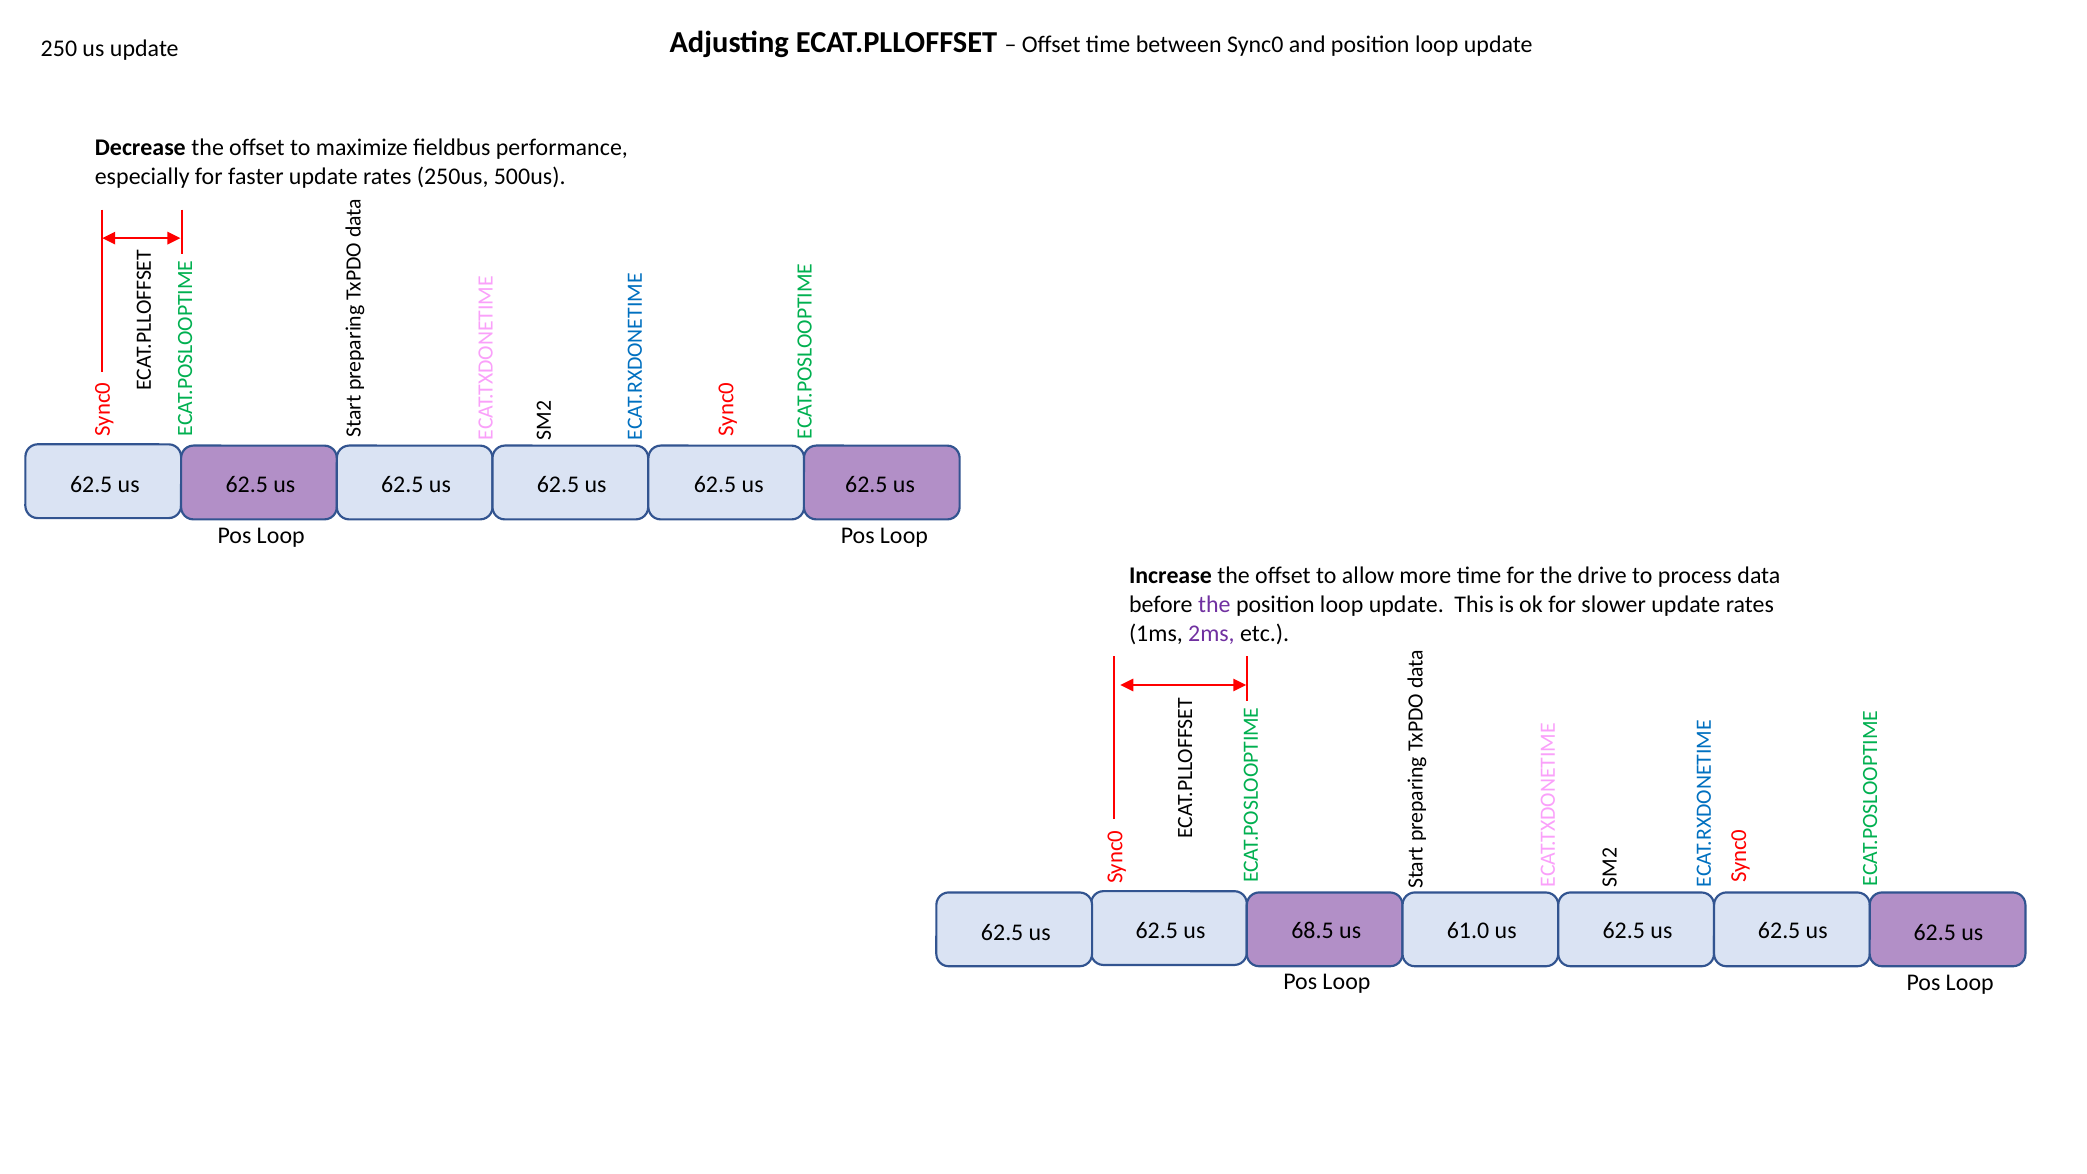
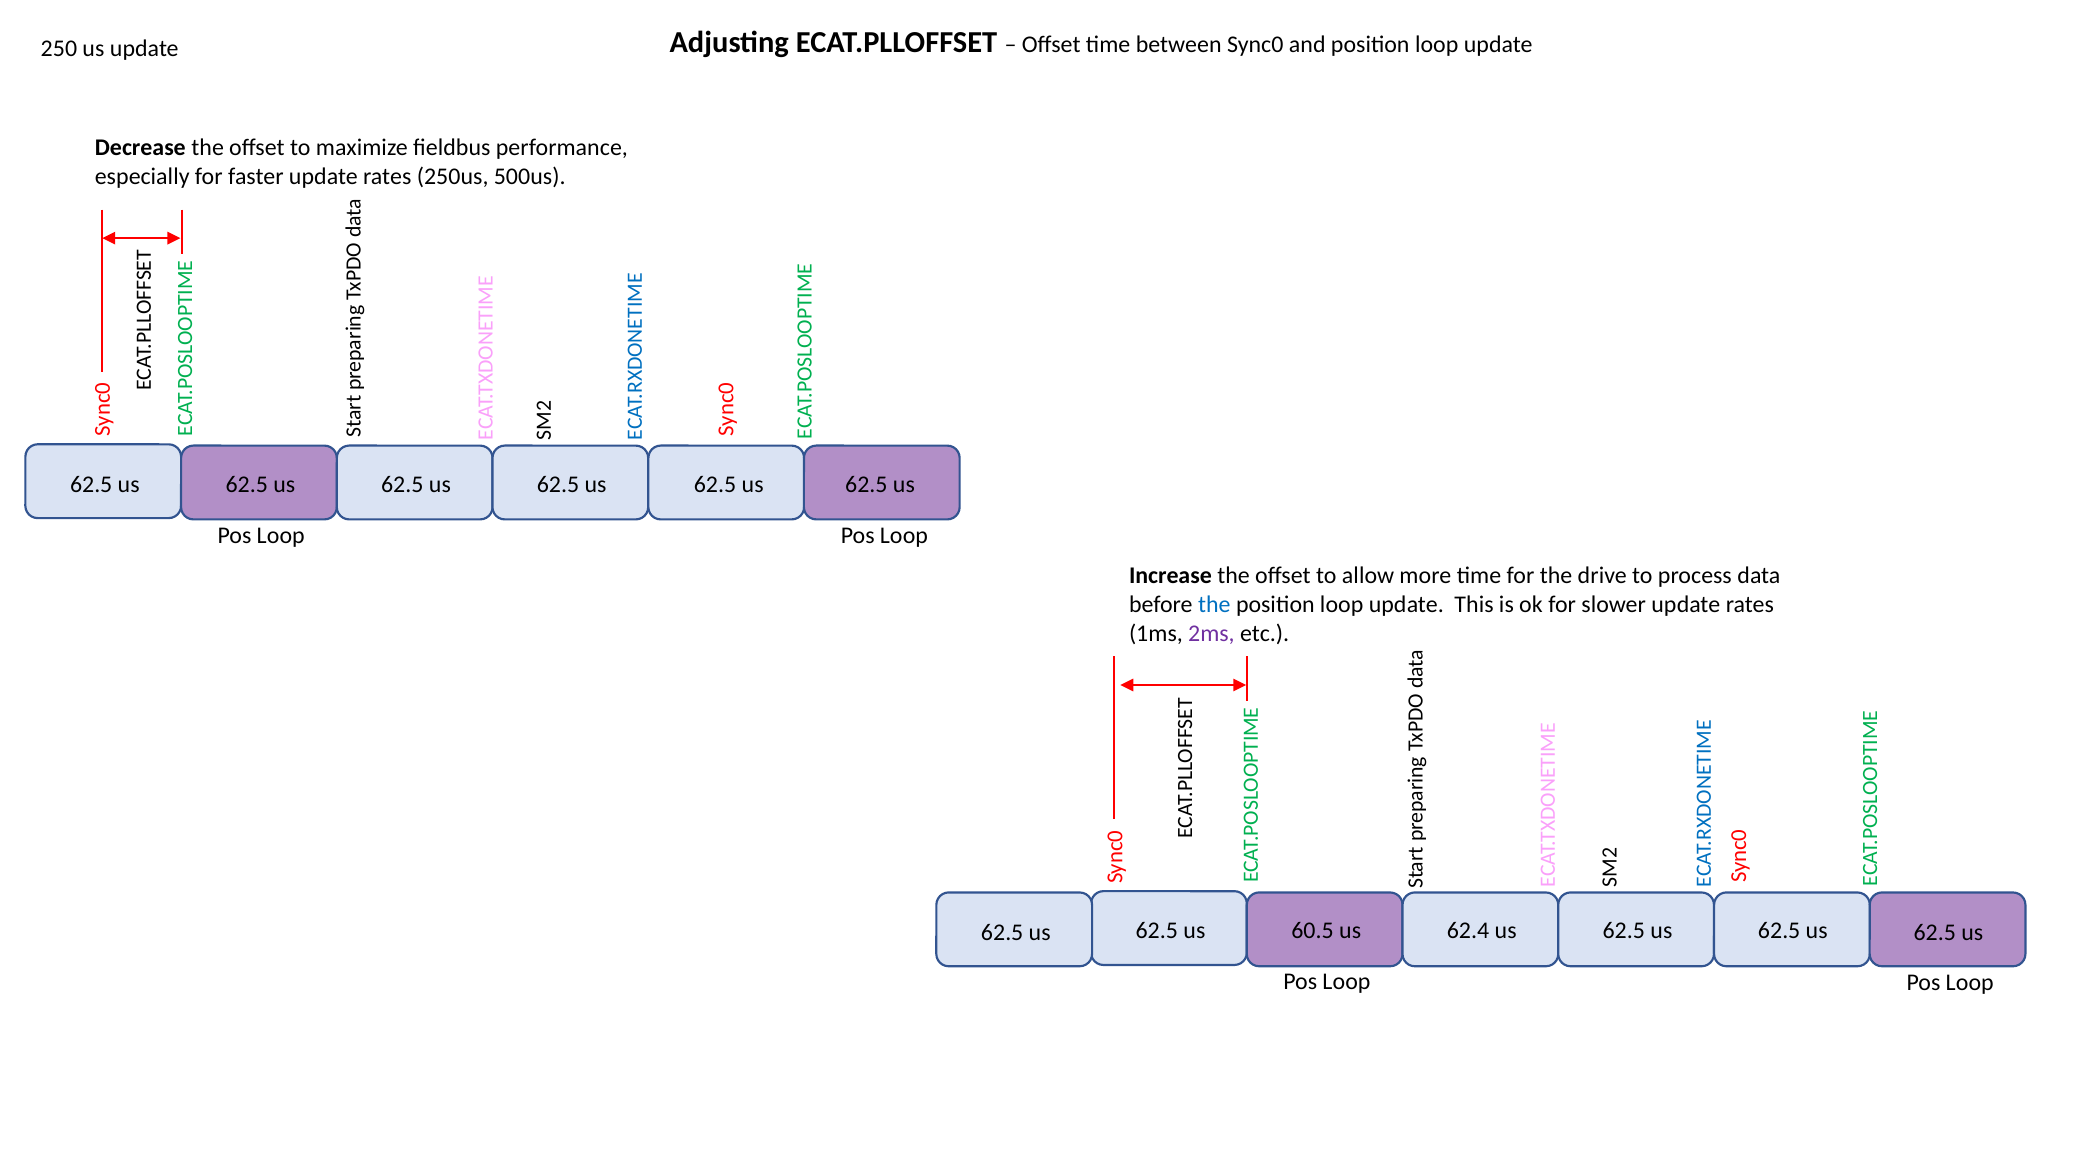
the colour: purple -> blue (1214, 605)
68.5: 68.5 -> 60.5 (1312, 931)
61.0: 61.0 -> 62.4 (1468, 931)
